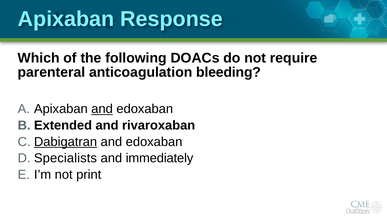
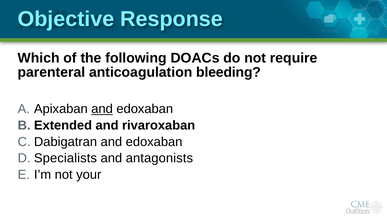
Apixaban: Apixaban -> Objective (66, 19)
Dabigatran underline: present -> none (66, 142)
immediately: immediately -> antagonists (159, 158)
print: print -> your (89, 174)
